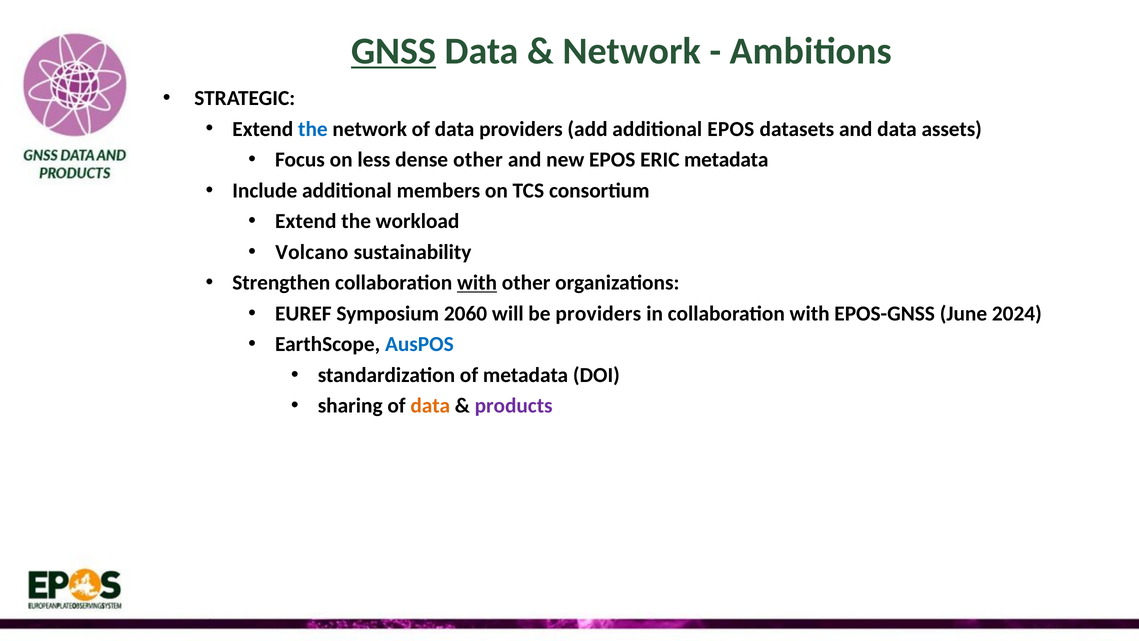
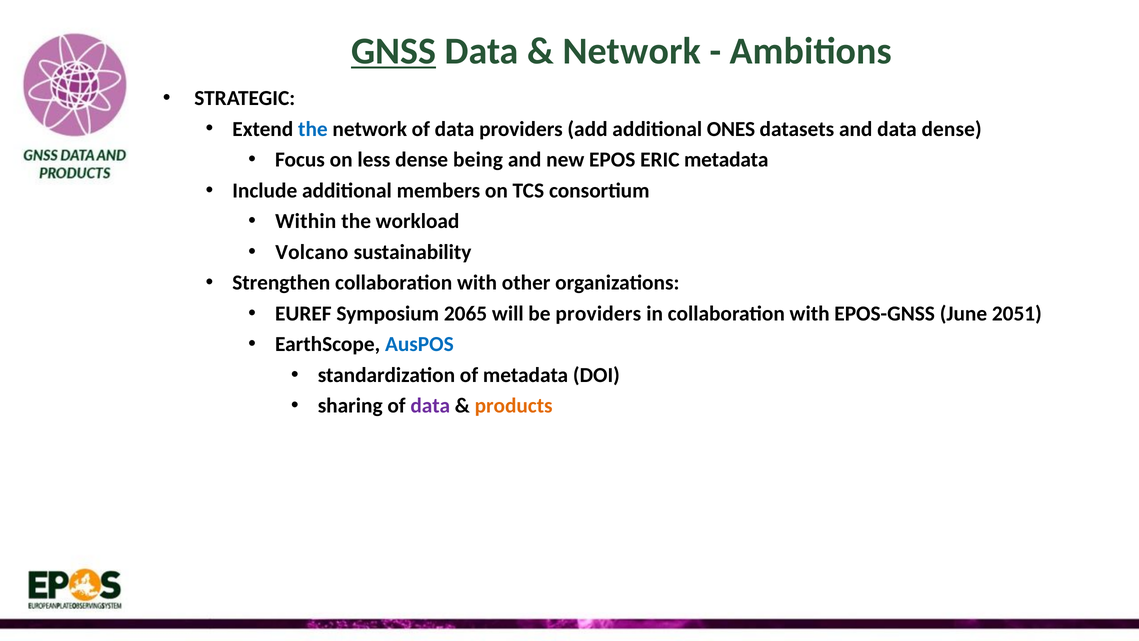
additional EPOS: EPOS -> ONES (731, 129)
data assets: assets -> dense (952, 129)
dense other: other -> being (478, 160)
Extend: Extend -> Within (306, 221)
with underline: present -> none (477, 283)
2060: 2060 -> 2065 (466, 313)
2024: 2024 -> 2051 (1017, 313)
data colour: orange -> purple (430, 406)
products colour: purple -> orange (514, 406)
